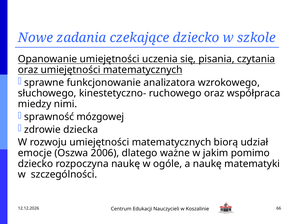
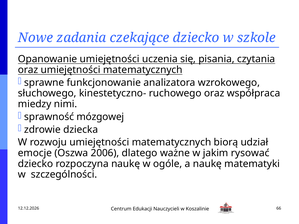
pomimo: pomimo -> rysować (250, 153)
